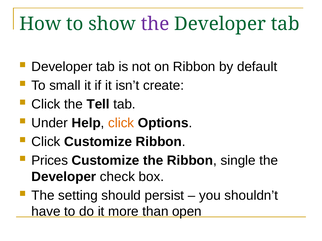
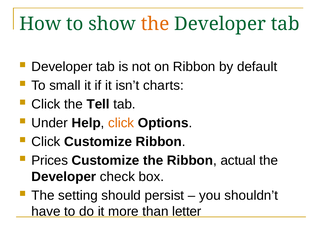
the colour: purple -> orange (155, 24)
create: create -> charts (164, 86)
single: single -> actual (238, 161)
open: open -> letter (187, 212)
